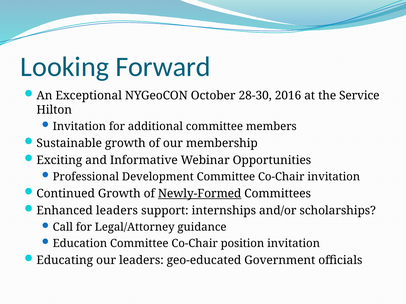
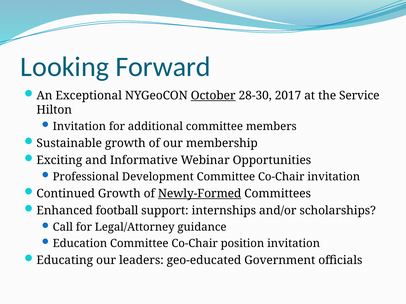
October underline: none -> present (213, 96)
2016: 2016 -> 2017 (288, 96)
Enhanced leaders: leaders -> football (117, 211)
